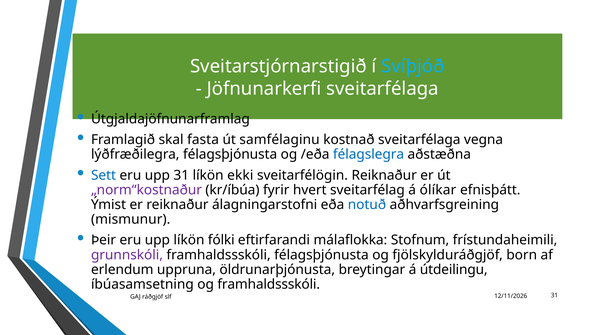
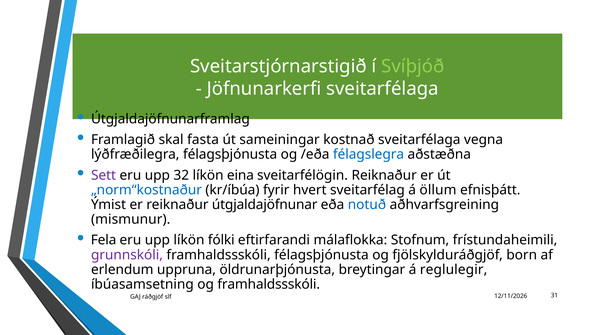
Svíþjóð colour: light blue -> light green (413, 66)
samfélaginu: samfélaginu -> sameiningar (280, 140)
Sett colour: blue -> purple (103, 175)
upp 31: 31 -> 32 (181, 175)
ekki: ekki -> eina (240, 175)
„norm“kostnaður colour: purple -> blue (146, 190)
ólíkar: ólíkar -> öllum (438, 190)
álagningarstofni: álagningarstofni -> útgjaldajöfnunar (265, 205)
Þeir: Þeir -> Fela (104, 240)
útdeilingu: útdeilingu -> reglulegir (454, 270)
